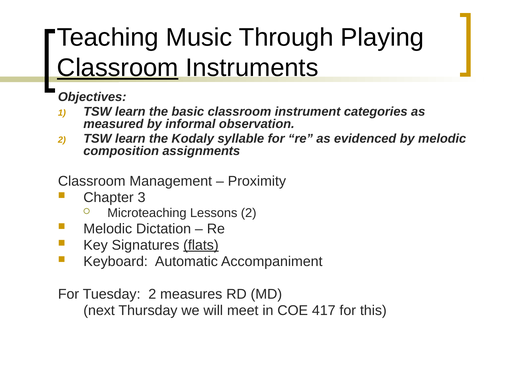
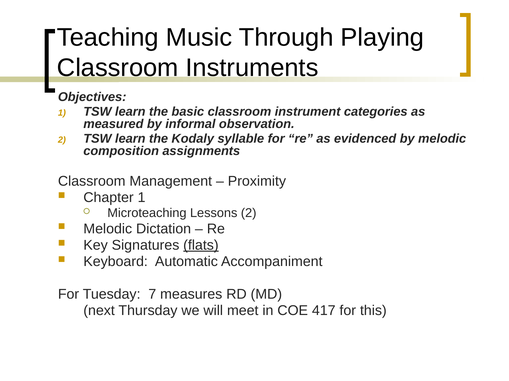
Classroom underline: present -> none (118, 68)
Chapter 3: 3 -> 1 (142, 198)
Tuesday 2: 2 -> 7 (152, 295)
